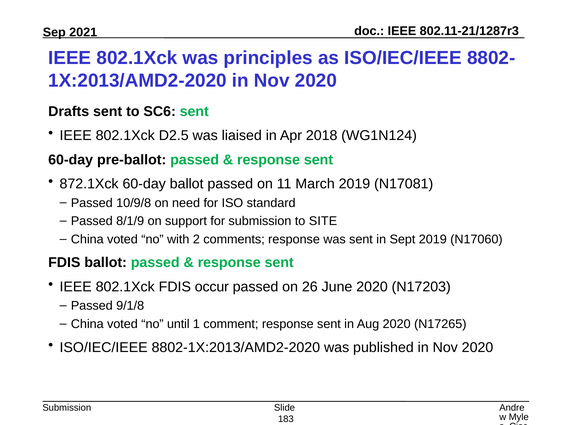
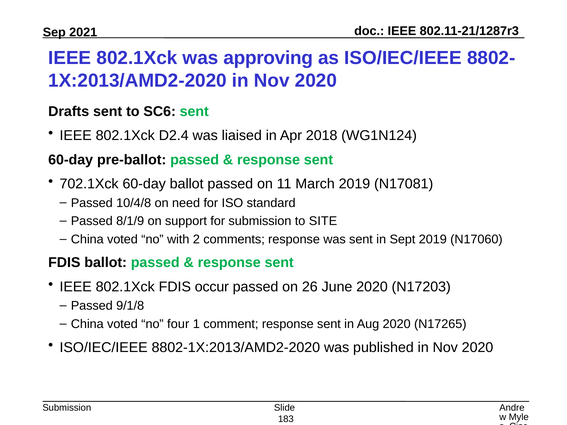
principles: principles -> approving (268, 58)
D2.5: D2.5 -> D2.4 (174, 136)
872.1Xck: 872.1Xck -> 702.1Xck (89, 184)
10/9/8: 10/9/8 -> 10/4/8 (134, 203)
until: until -> four (178, 324)
